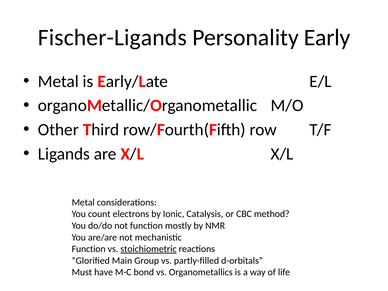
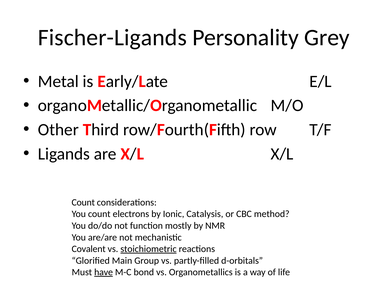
Early: Early -> Grey (327, 38)
Metal: Metal -> Count (83, 202)
Function: Function -> Covalent (89, 249)
have underline: none -> present (104, 272)
